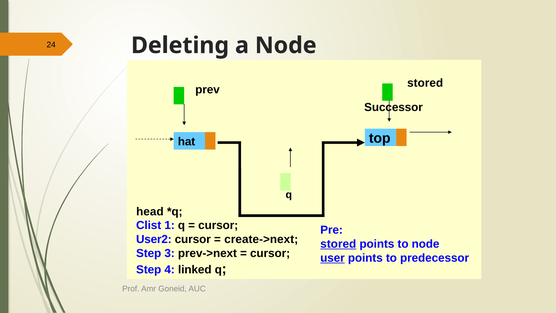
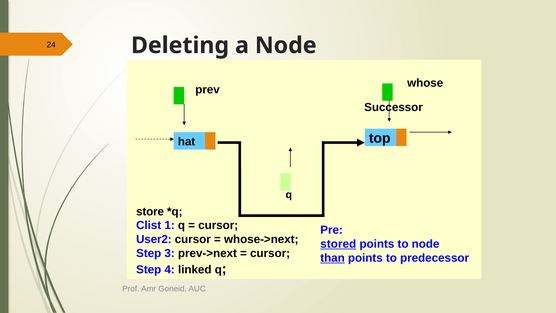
stored: stored -> whose (425, 83)
head: head -> store (150, 211)
create->next: create->next -> whose->next (261, 239)
user: user -> than (333, 258)
